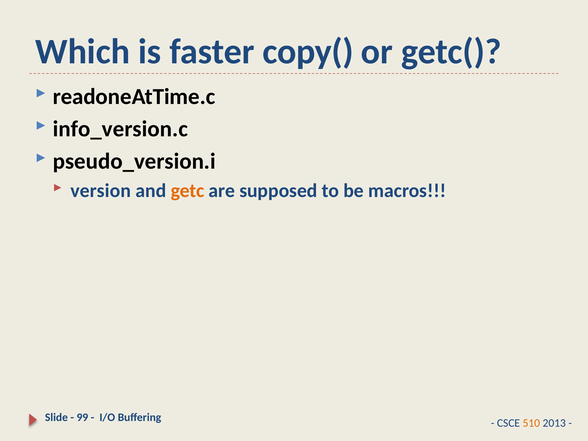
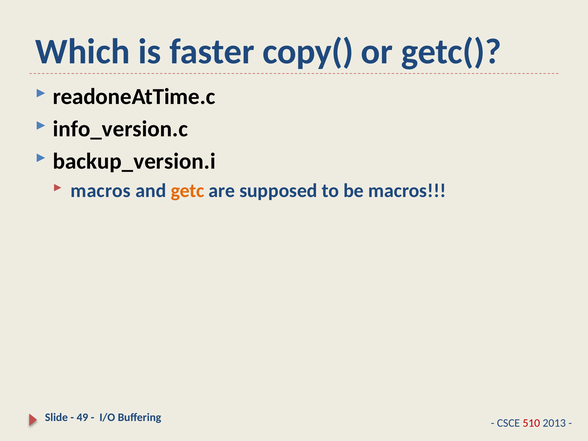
pseudo_version.i: pseudo_version.i -> backup_version.i (134, 161)
version: version -> macros (101, 191)
99: 99 -> 49 (82, 417)
510 colour: orange -> red (531, 423)
